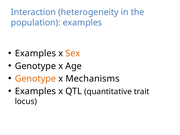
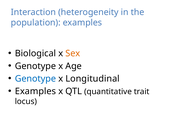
Examples: Examples -> Biological (35, 53)
Genotype colour: orange -> blue (35, 79)
Mechanisms: Mechanisms -> Longitudinal (93, 79)
